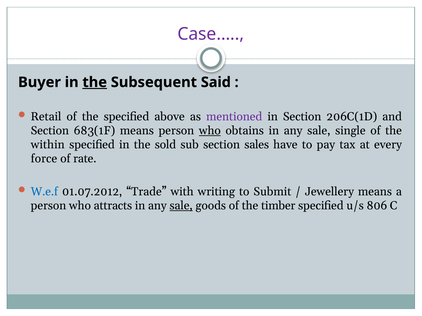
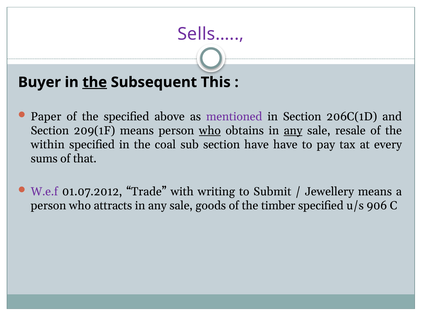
Case…: Case… -> Sells… (211, 34)
Said: Said -> This (216, 82)
Retail: Retail -> Paper (46, 117)
683(1F: 683(1F -> 209(1F (94, 131)
any underline: none -> present (293, 131)
single: single -> resale (350, 131)
sold: sold -> coal (165, 145)
section sales: sales -> have (257, 145)
force: force -> sums (44, 159)
rate: rate -> that (85, 159)
W.e.f colour: blue -> purple (44, 192)
sale underline: present -> none (181, 206)
806: 806 -> 906 (377, 206)
